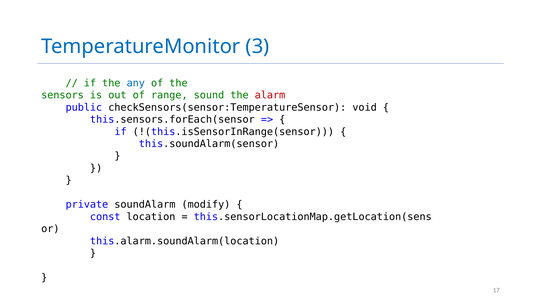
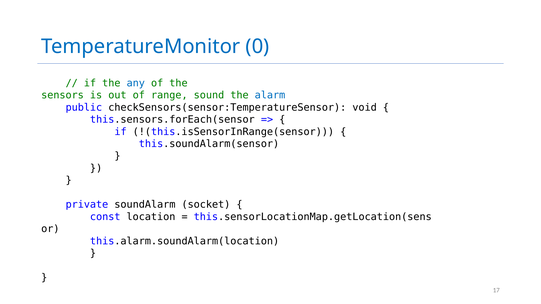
3: 3 -> 0 (257, 46)
alarm colour: red -> blue (270, 95)
modify: modify -> socket (206, 205)
